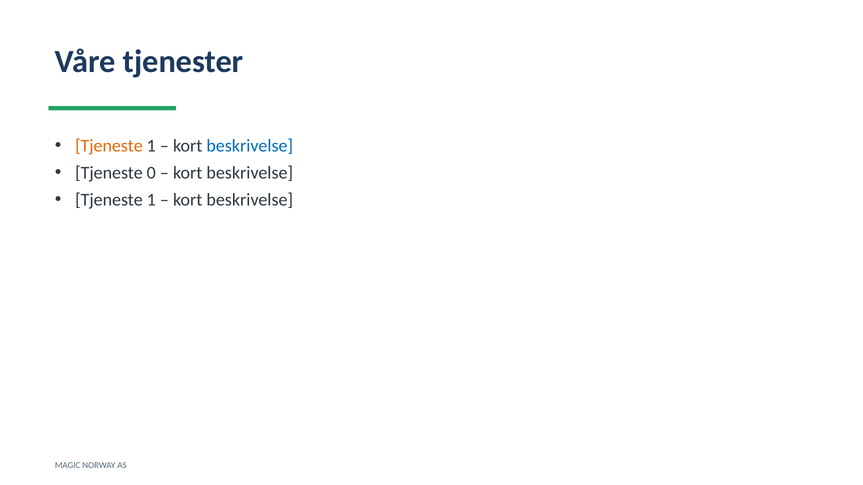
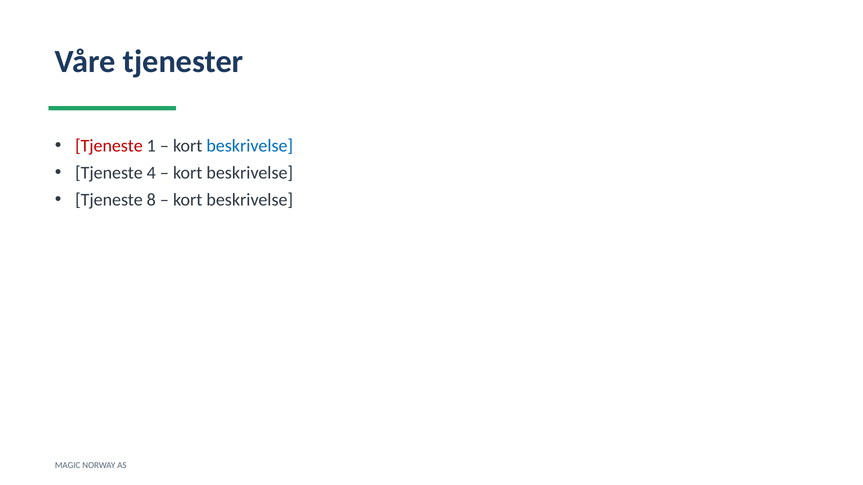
Tjeneste colour: orange -> red (109, 146)
0: 0 -> 4 (151, 173)
1: 1 -> 8 (151, 200)
